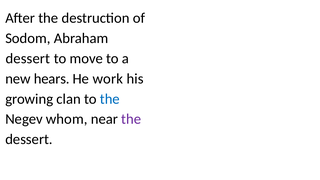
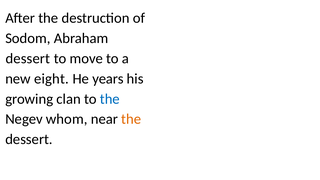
hears: hears -> eight (52, 79)
work: work -> years (108, 79)
the colour: purple -> orange (131, 119)
